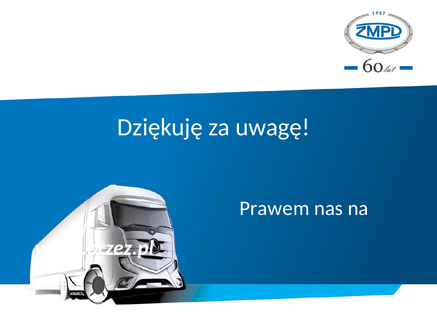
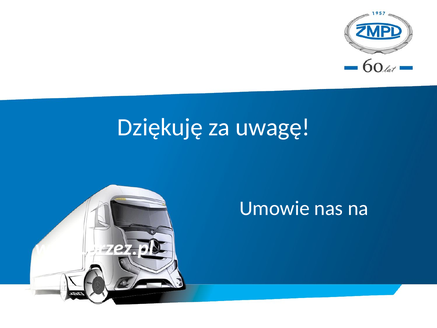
Prawem: Prawem -> Umowie (275, 208)
